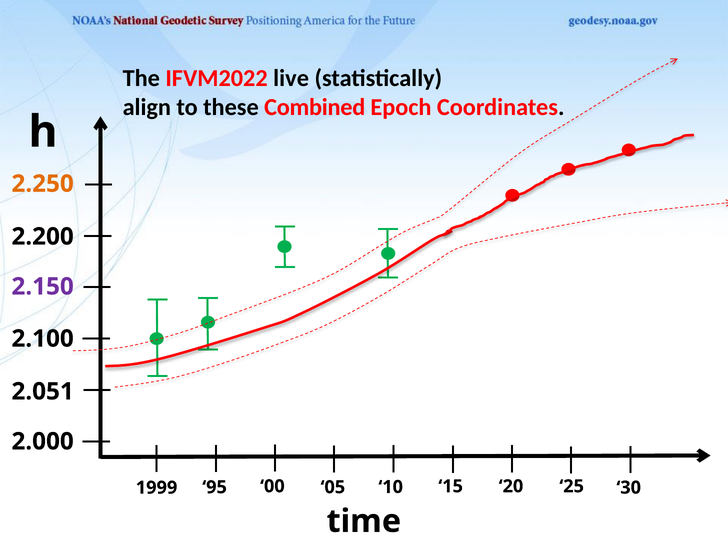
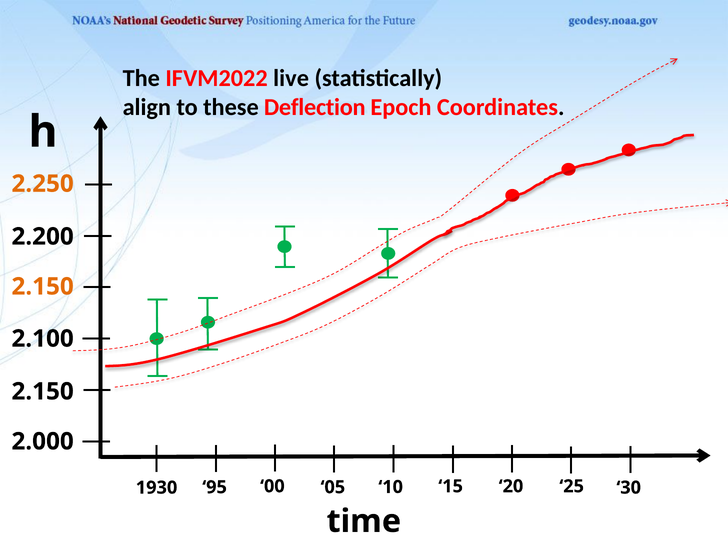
Combined: Combined -> Deflection (315, 107)
2.150 colour: purple -> orange (43, 287)
2.051: 2.051 -> 2.150 (43, 391)
1999: 1999 -> 1930 (157, 488)
